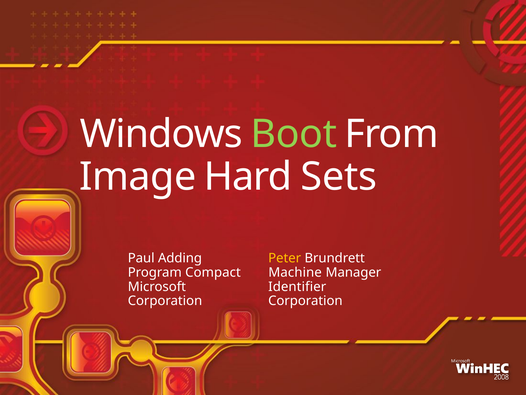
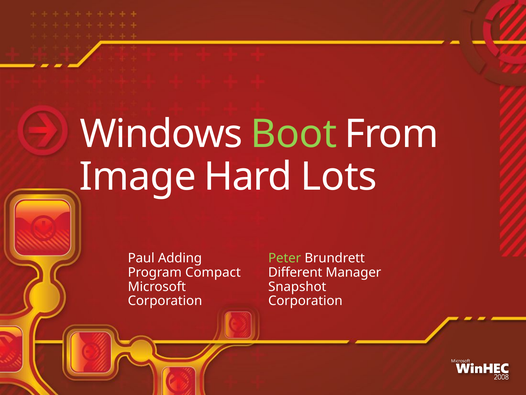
Sets: Sets -> Lots (339, 176)
Peter colour: yellow -> light green (285, 258)
Machine: Machine -> Different (295, 272)
Identifier: Identifier -> Snapshot (297, 286)
